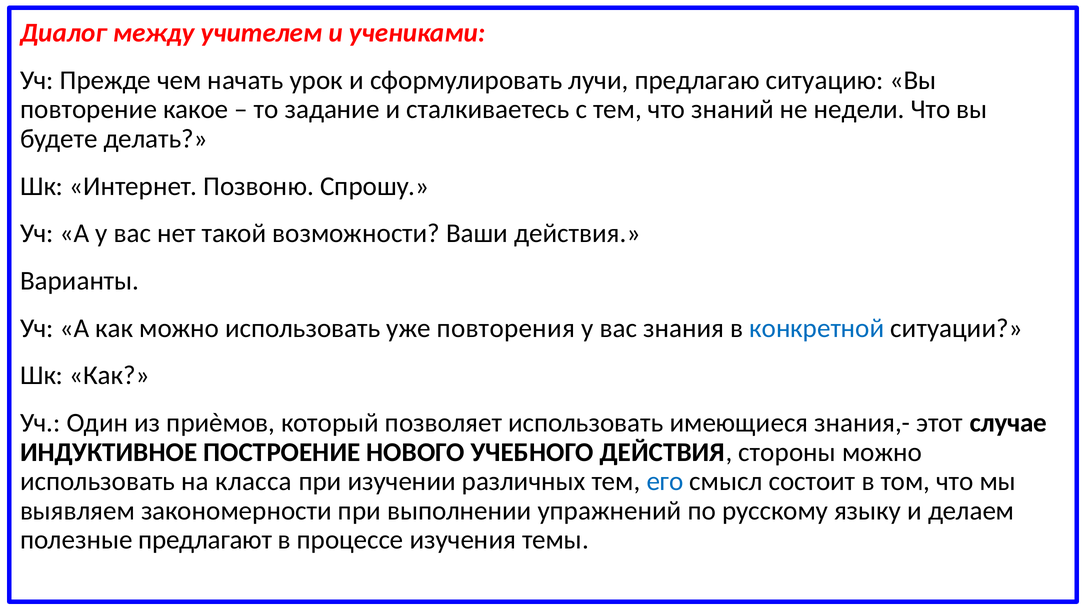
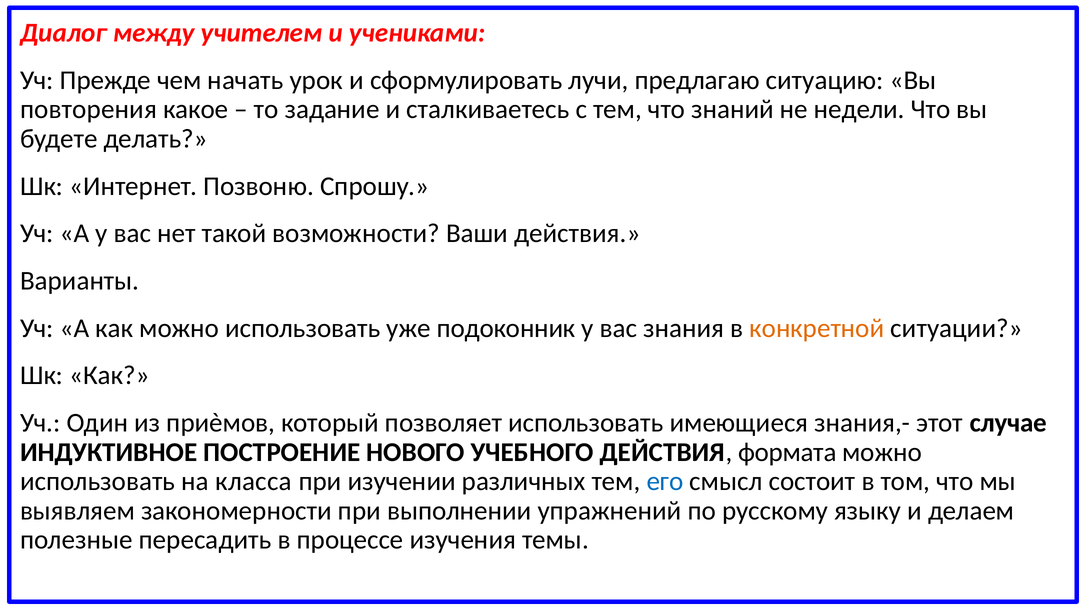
повторение: повторение -> повторения (88, 109)
повторения: повторения -> подоконник (506, 328)
конкретной colour: blue -> orange (817, 328)
стороны: стороны -> формата (787, 452)
предлагают: предлагают -> пересадить (205, 540)
